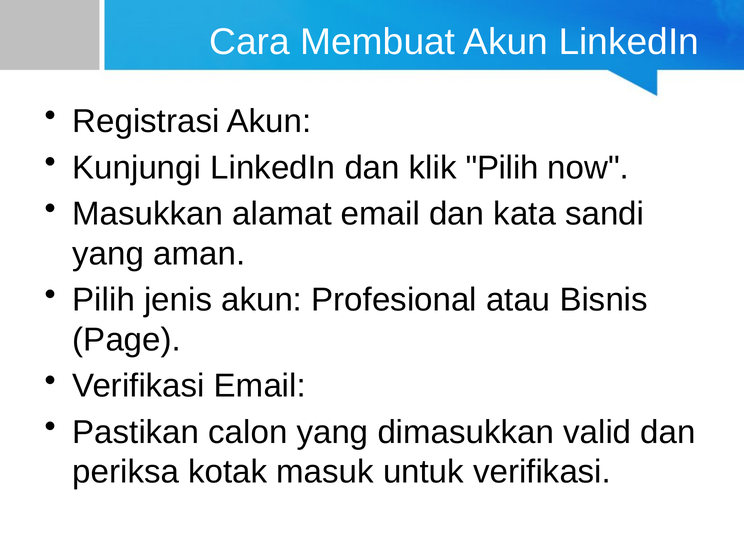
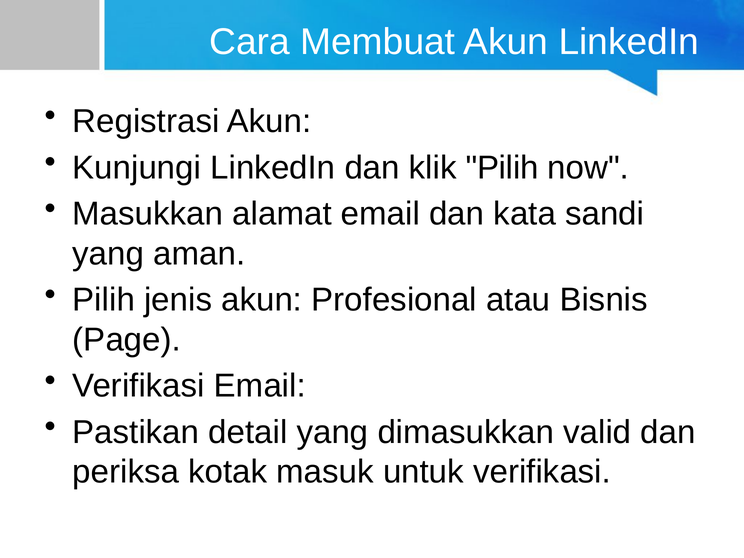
calon: calon -> detail (248, 432)
